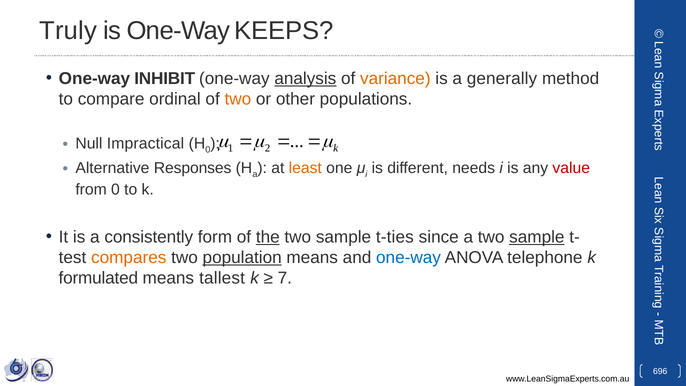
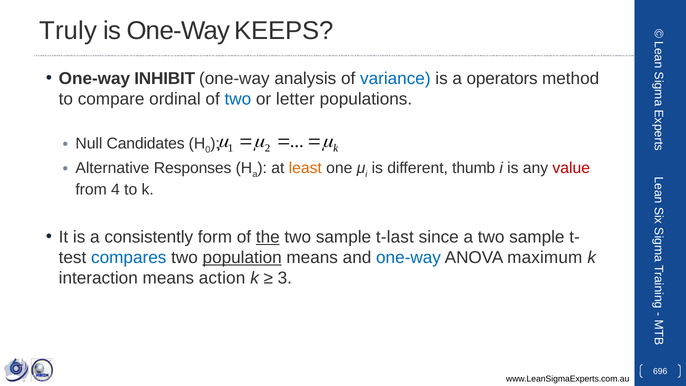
analysis underline: present -> none (305, 78)
variance colour: orange -> blue (395, 78)
generally: generally -> operators (502, 78)
two colour: orange -> blue (238, 99)
other: other -> letter (295, 99)
Impractical: Impractical -> Candidates (146, 144)
needs: needs -> thumb (474, 168)
from 0: 0 -> 4 (115, 190)
t-ties: t-ties -> t-last (395, 237)
sample underline: present -> none (537, 237)
compares colour: orange -> blue (129, 258)
telephone: telephone -> maximum (545, 258)
formulated: formulated -> interaction (98, 278)
tallest: tallest -> action (222, 278)
7: 7 -> 3 (285, 278)
